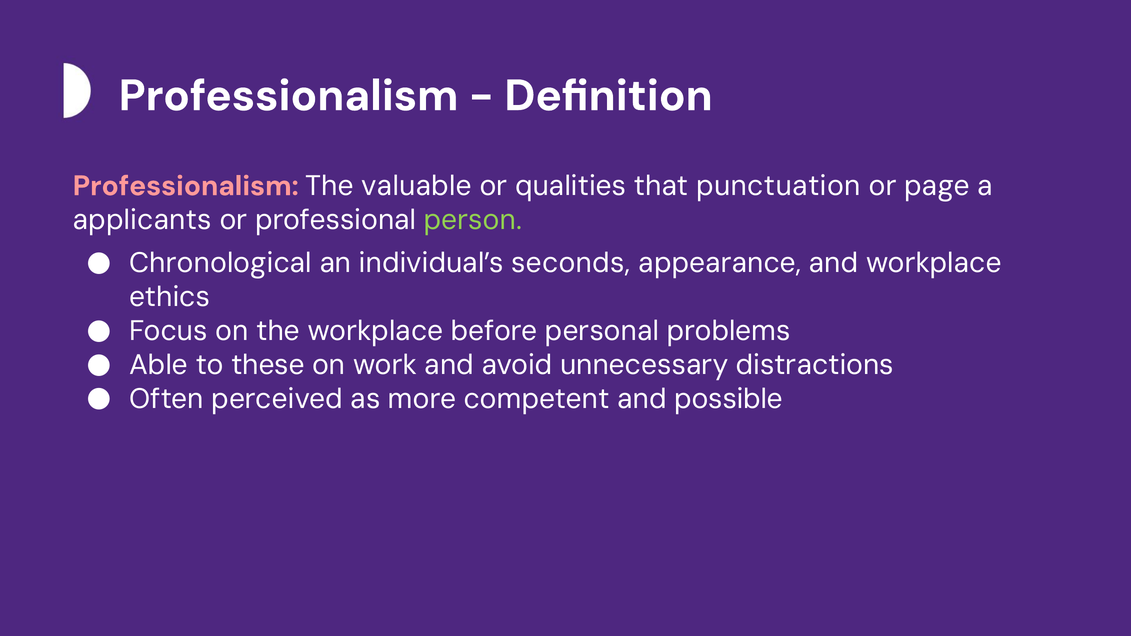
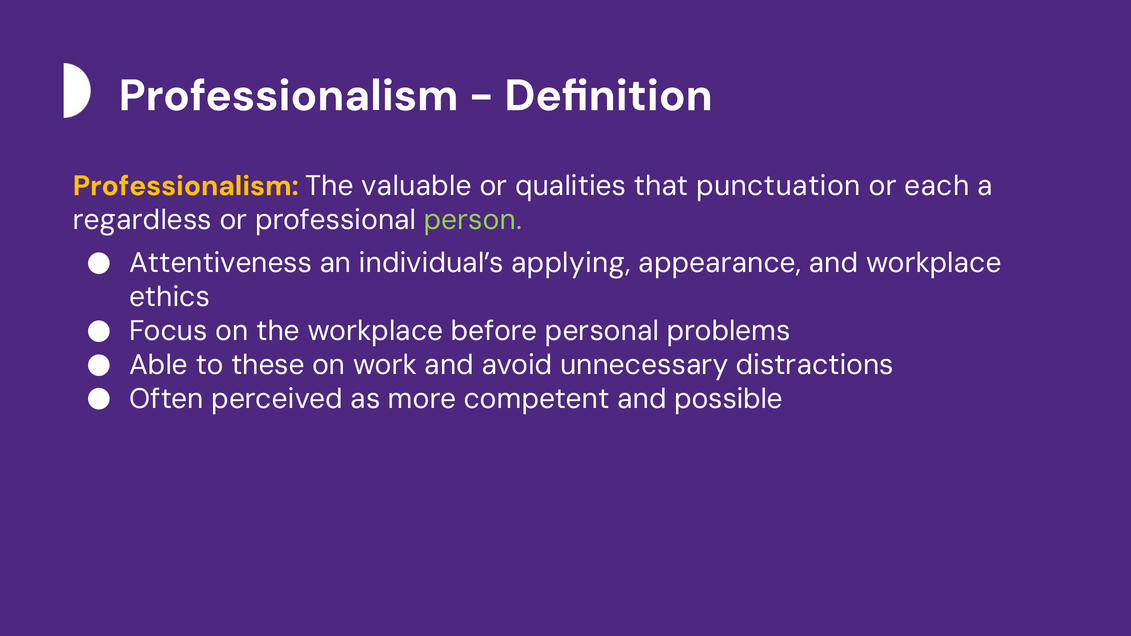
Professionalism colour: pink -> yellow (186, 186)
page: page -> each (937, 186)
applicants: applicants -> regardless (142, 220)
Chronological: Chronological -> Attentiveness (221, 263)
seconds: seconds -> applying (571, 263)
